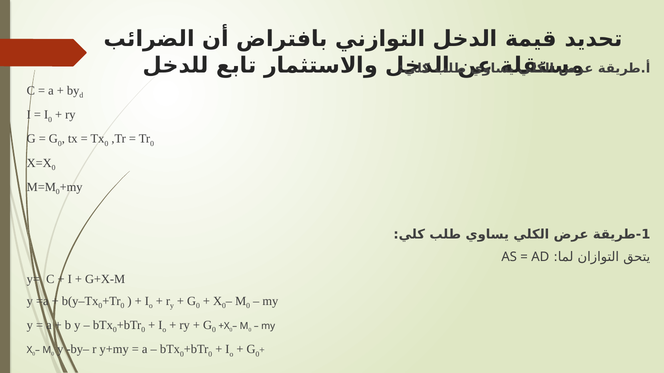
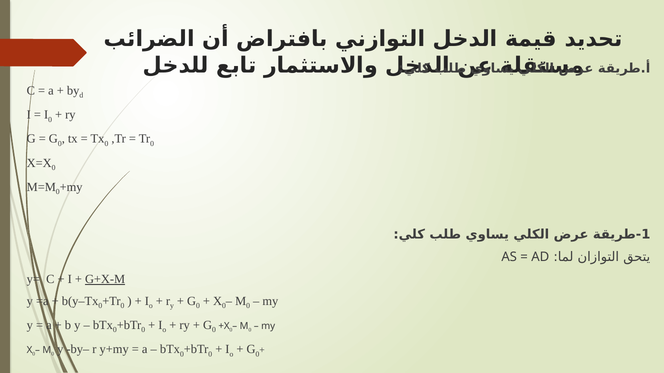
G+X-M underline: none -> present (105, 279)
